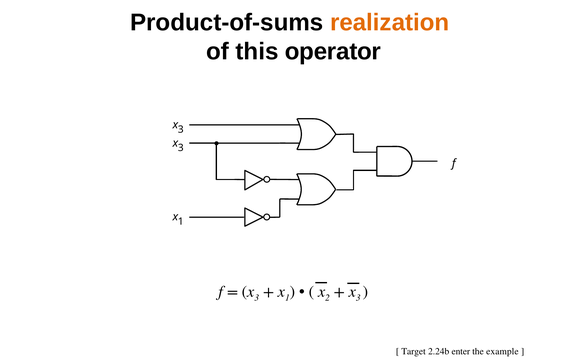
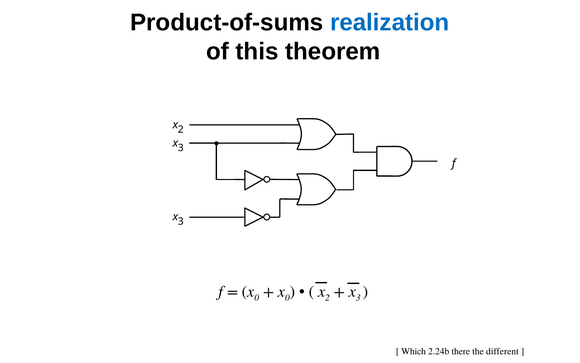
realization colour: orange -> blue (390, 23)
operator: operator -> theorem (333, 52)
3: 3 -> 2 (181, 129)
1: 1 -> 3 (181, 221)
3: 3 -> 0 (257, 297)
1: 1 -> 0 (287, 297)
Target: Target -> Which (414, 351)
enter: enter -> there (461, 351)
example: example -> different (502, 351)
